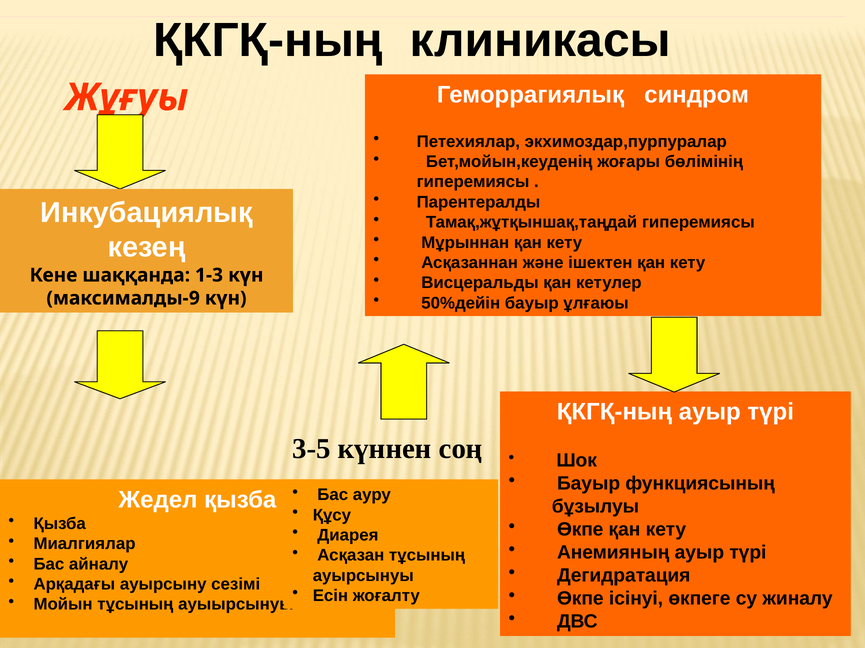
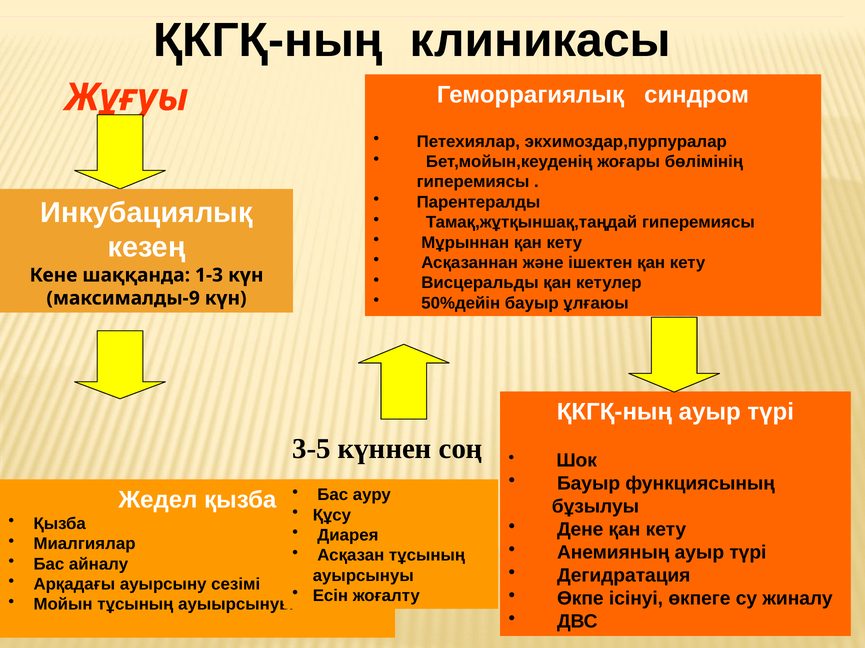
Өкпе: Өкпе -> Дене (580, 530)
